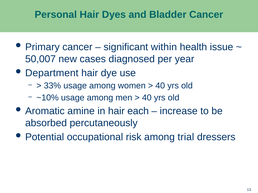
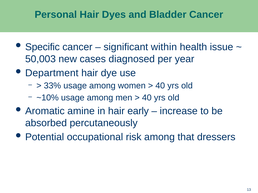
Primary: Primary -> Specific (42, 47)
50,007: 50,007 -> 50,003 (40, 59)
each: each -> early (138, 111)
trial: trial -> that (186, 137)
